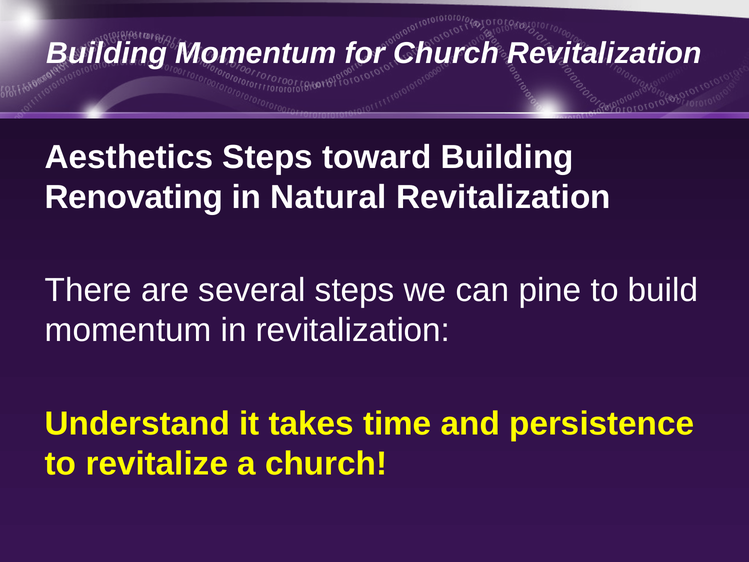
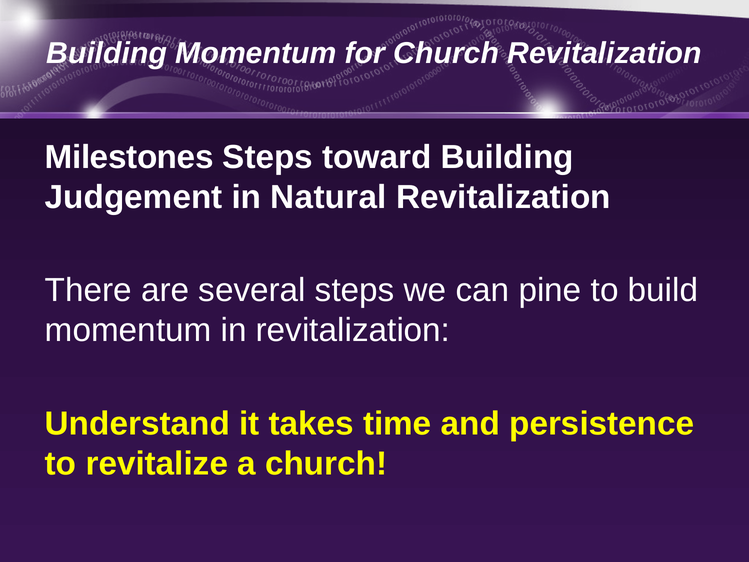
Aesthetics: Aesthetics -> Milestones (129, 157)
Renovating: Renovating -> Judgement (134, 197)
